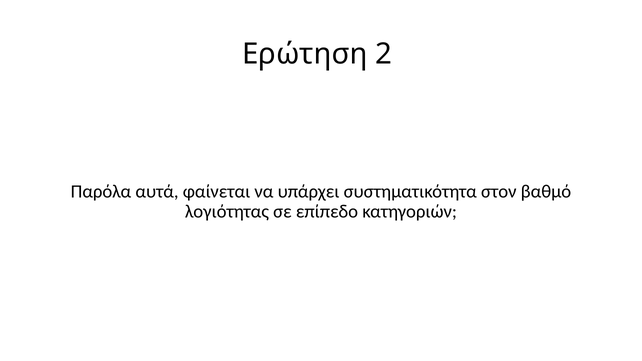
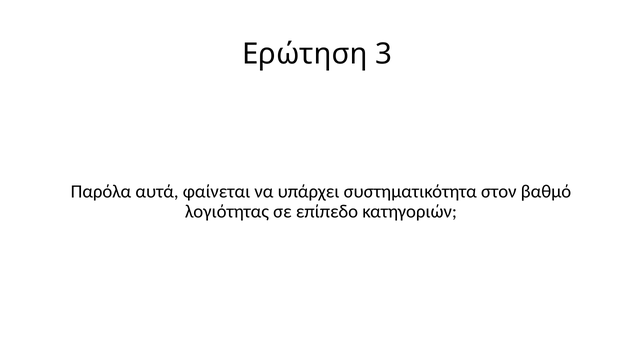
2: 2 -> 3 (384, 54)
